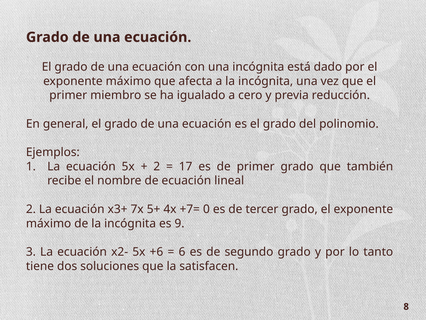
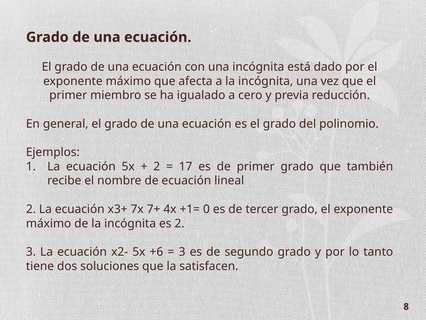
5+: 5+ -> 7+ (154, 209)
+7=: +7= -> +1= (190, 209)
es 9: 9 -> 2 (180, 223)
6: 6 -> 3 (182, 251)
